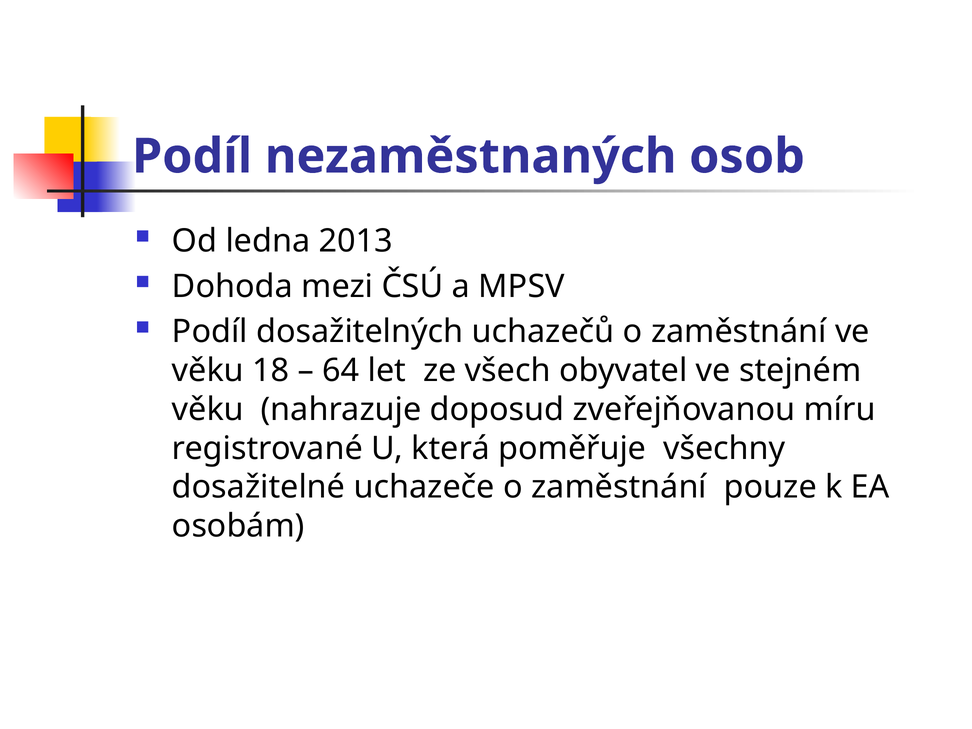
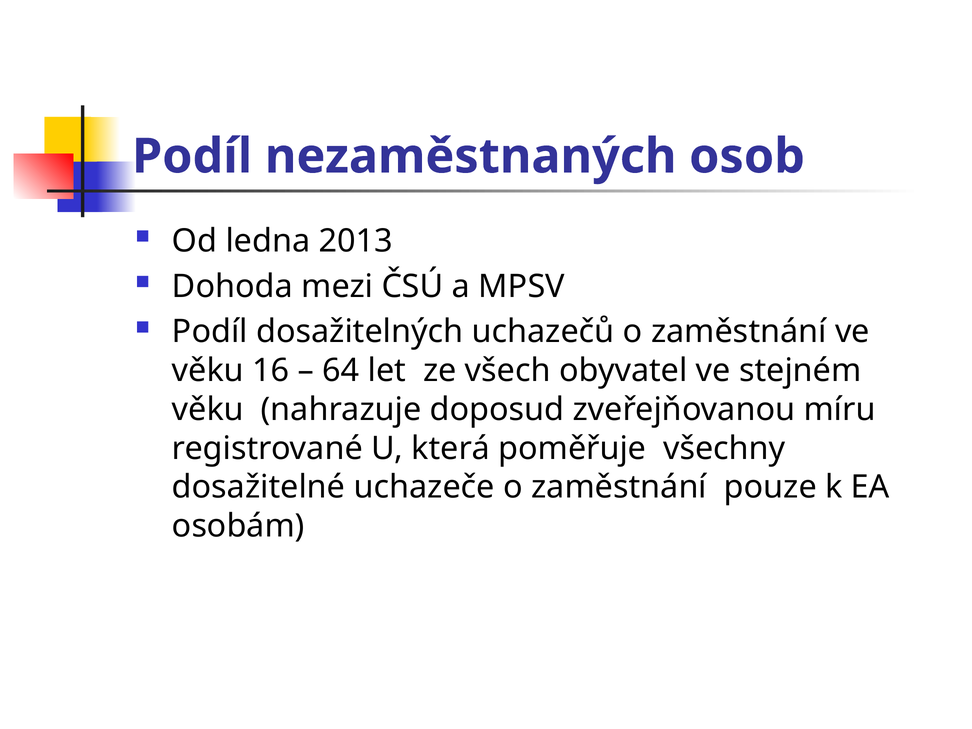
18: 18 -> 16 (271, 371)
